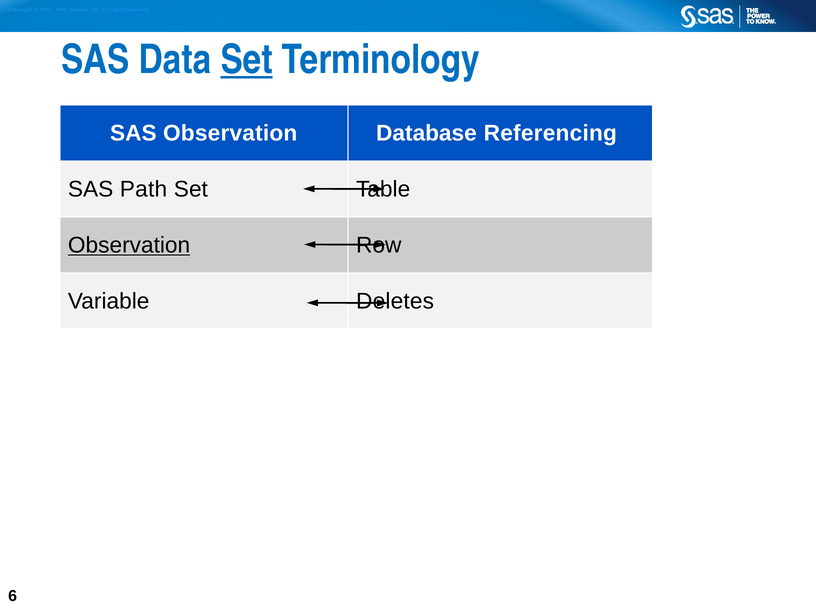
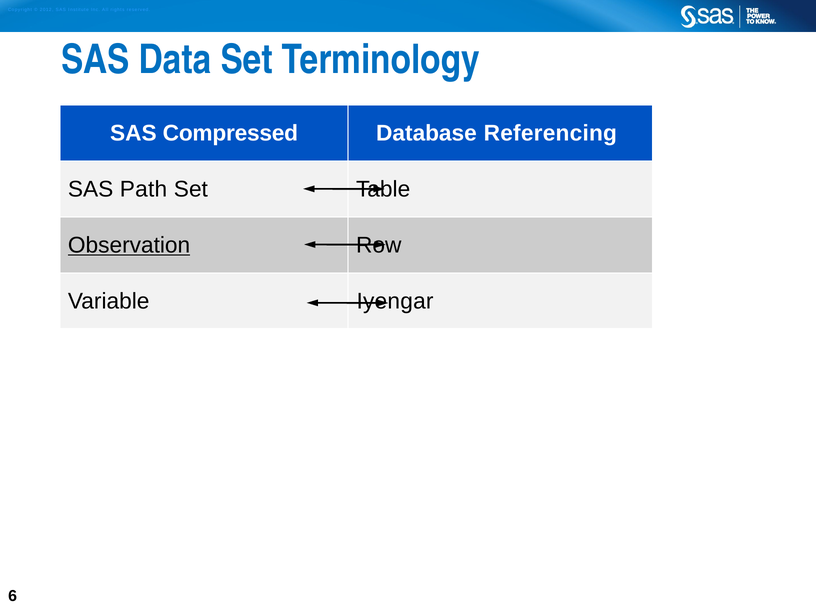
Set underline: present -> none (247, 60)
SAS Observation: Observation -> Compressed (230, 133)
Deletes: Deletes -> Iyengar (395, 301)
